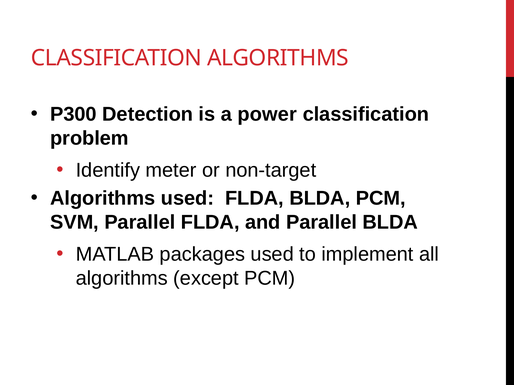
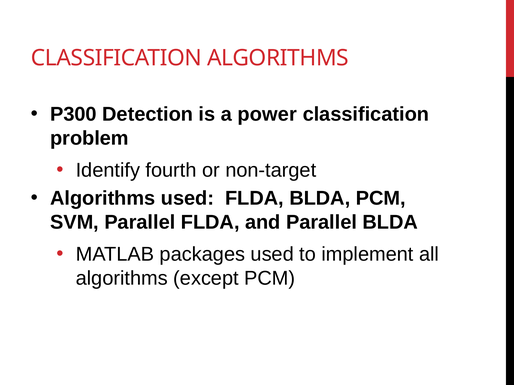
meter: meter -> fourth (171, 171)
